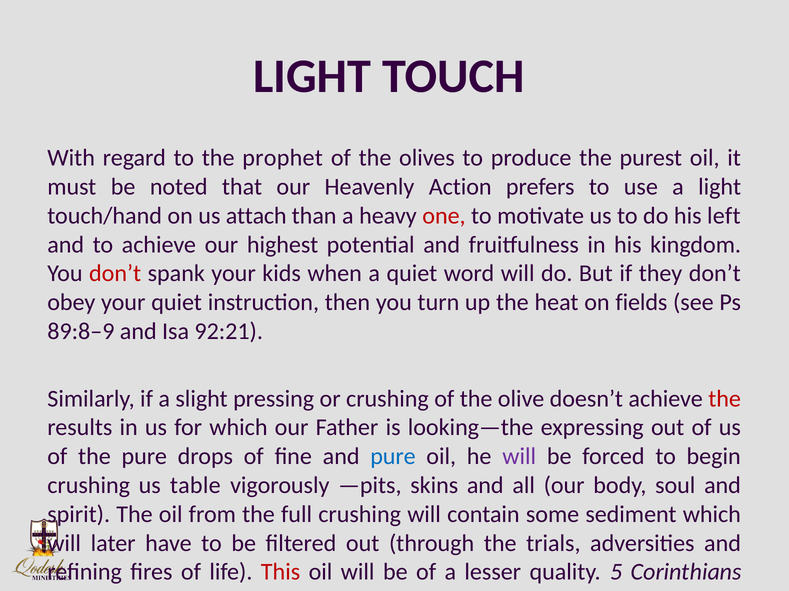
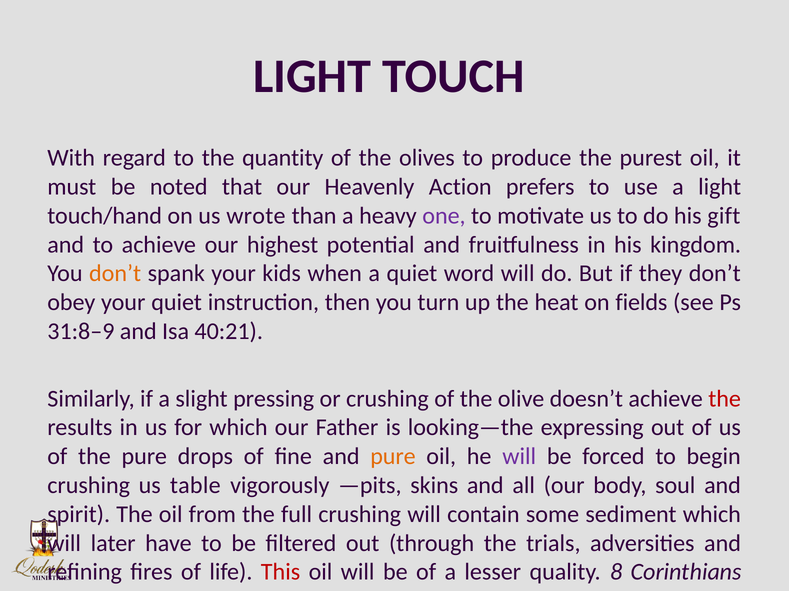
prophet: prophet -> quantity (283, 158)
attach: attach -> wrote (256, 216)
one colour: red -> purple (444, 216)
left: left -> gift (724, 216)
don’t colour: red -> orange (115, 274)
89:8–9: 89:8–9 -> 31:8–9 (81, 332)
92:21: 92:21 -> 40:21 (229, 332)
pure colour: blue -> orange (393, 457)
5: 5 -> 8 (616, 573)
